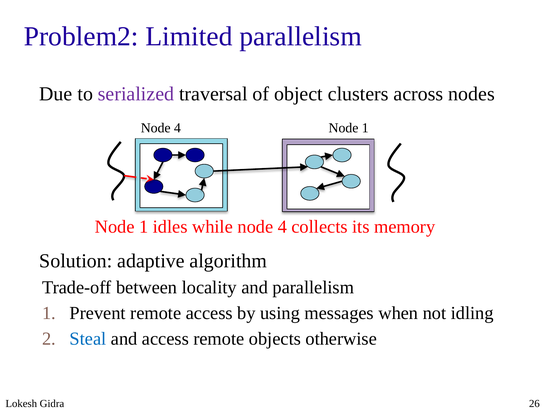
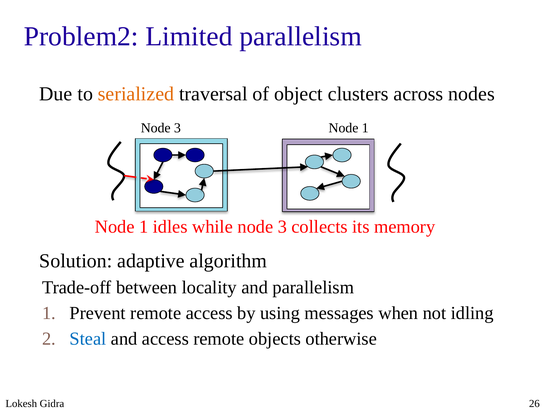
serialized colour: purple -> orange (136, 94)
4: 4 -> 3 (177, 128)
while node 4: 4 -> 3 (282, 227)
